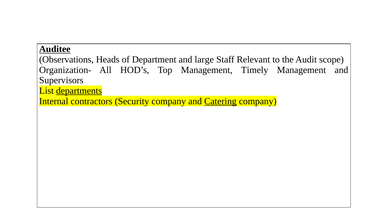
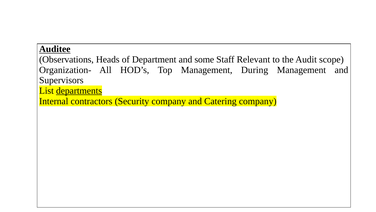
large: large -> some (204, 59)
Timely: Timely -> During (255, 70)
Catering underline: present -> none (220, 101)
